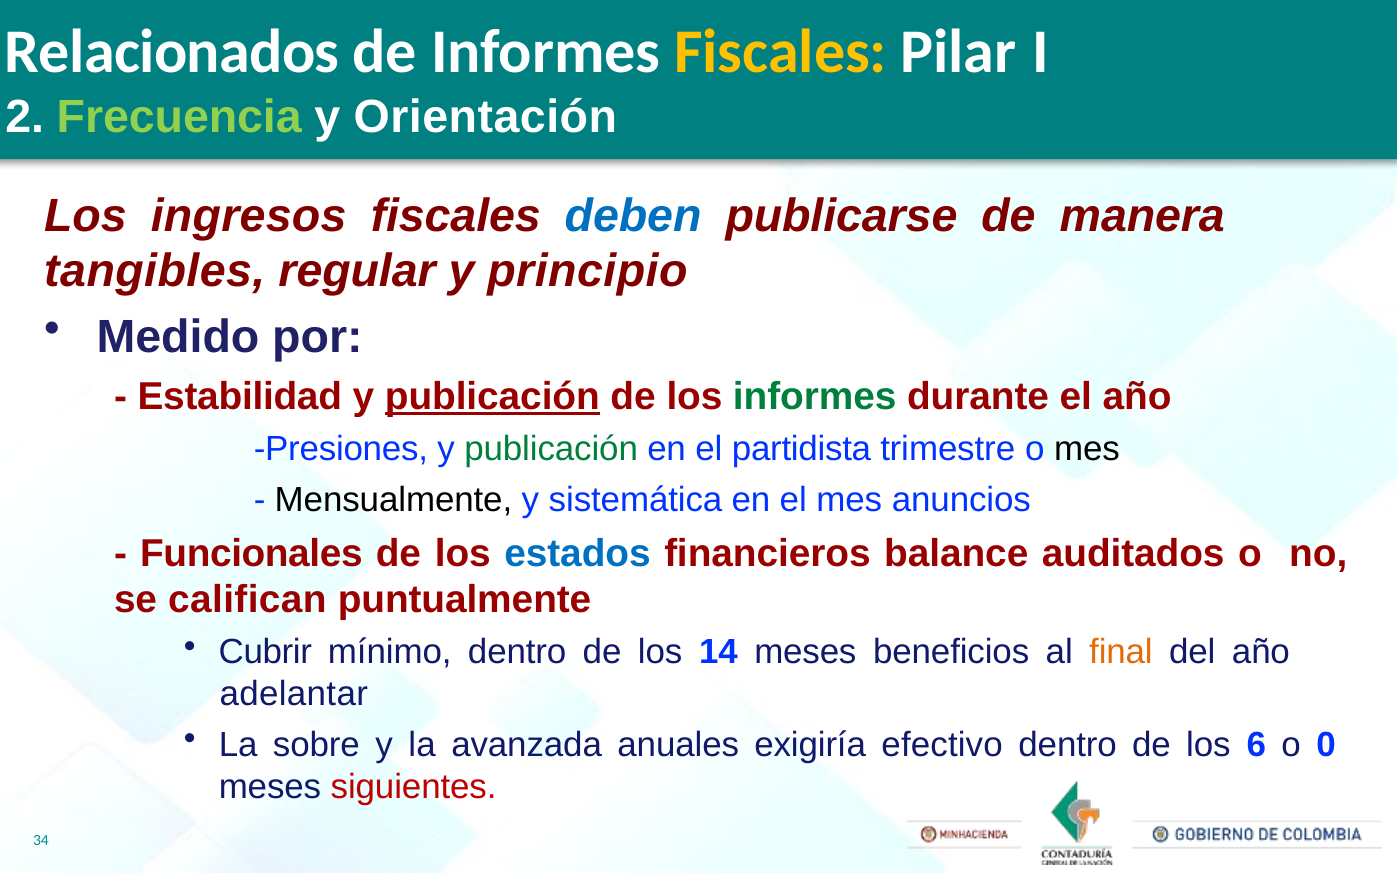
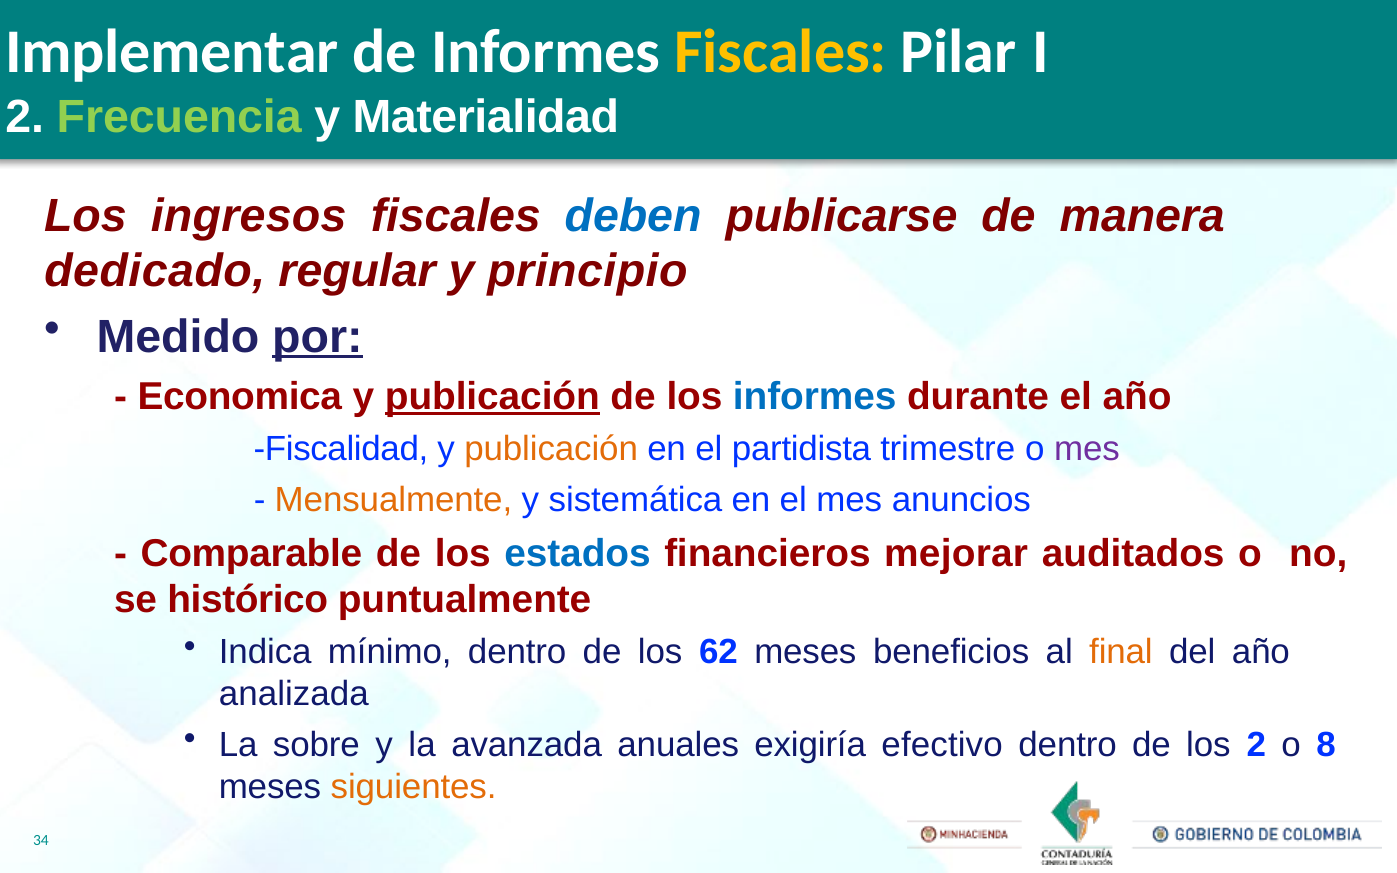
Relacionados: Relacionados -> Implementar (172, 52)
Orientación: Orientación -> Materialidad (486, 118)
tangibles: tangibles -> dedicado (155, 271)
por underline: none -> present (317, 337)
Estabilidad: Estabilidad -> Economica (240, 397)
informes colour: green -> blue (815, 397)
Presiones: Presiones -> Fiscalidad (341, 449)
publicación colour: green -> orange (551, 449)
mes colour: black -> purple (1087, 449)
Mensualmente colour: black -> orange (393, 500)
Funcionales: Funcionales -> Comparable (251, 553)
balance: balance -> mejorar (956, 553)
califican: califican -> histórico (248, 600)
Cubrir: Cubrir -> Indica (265, 652)
14: 14 -> 62 (719, 652)
adelantar: adelantar -> analizada (294, 694)
los 6: 6 -> 2 (1256, 745)
0: 0 -> 8 (1326, 745)
siguientes colour: red -> orange (414, 787)
